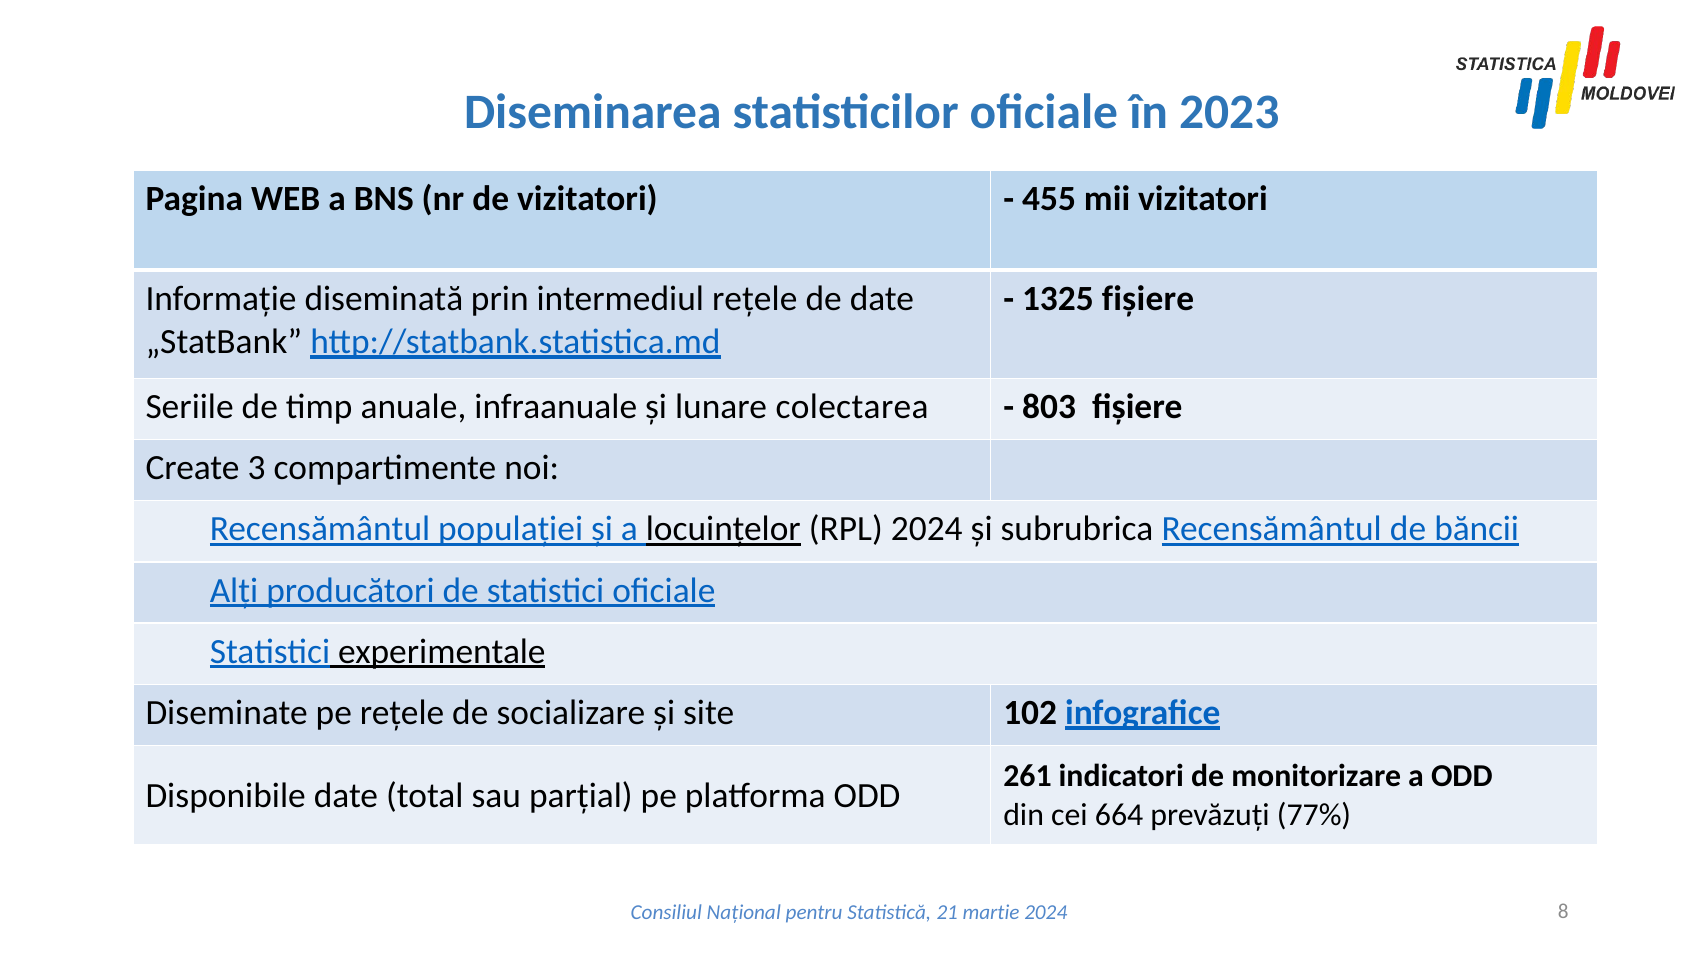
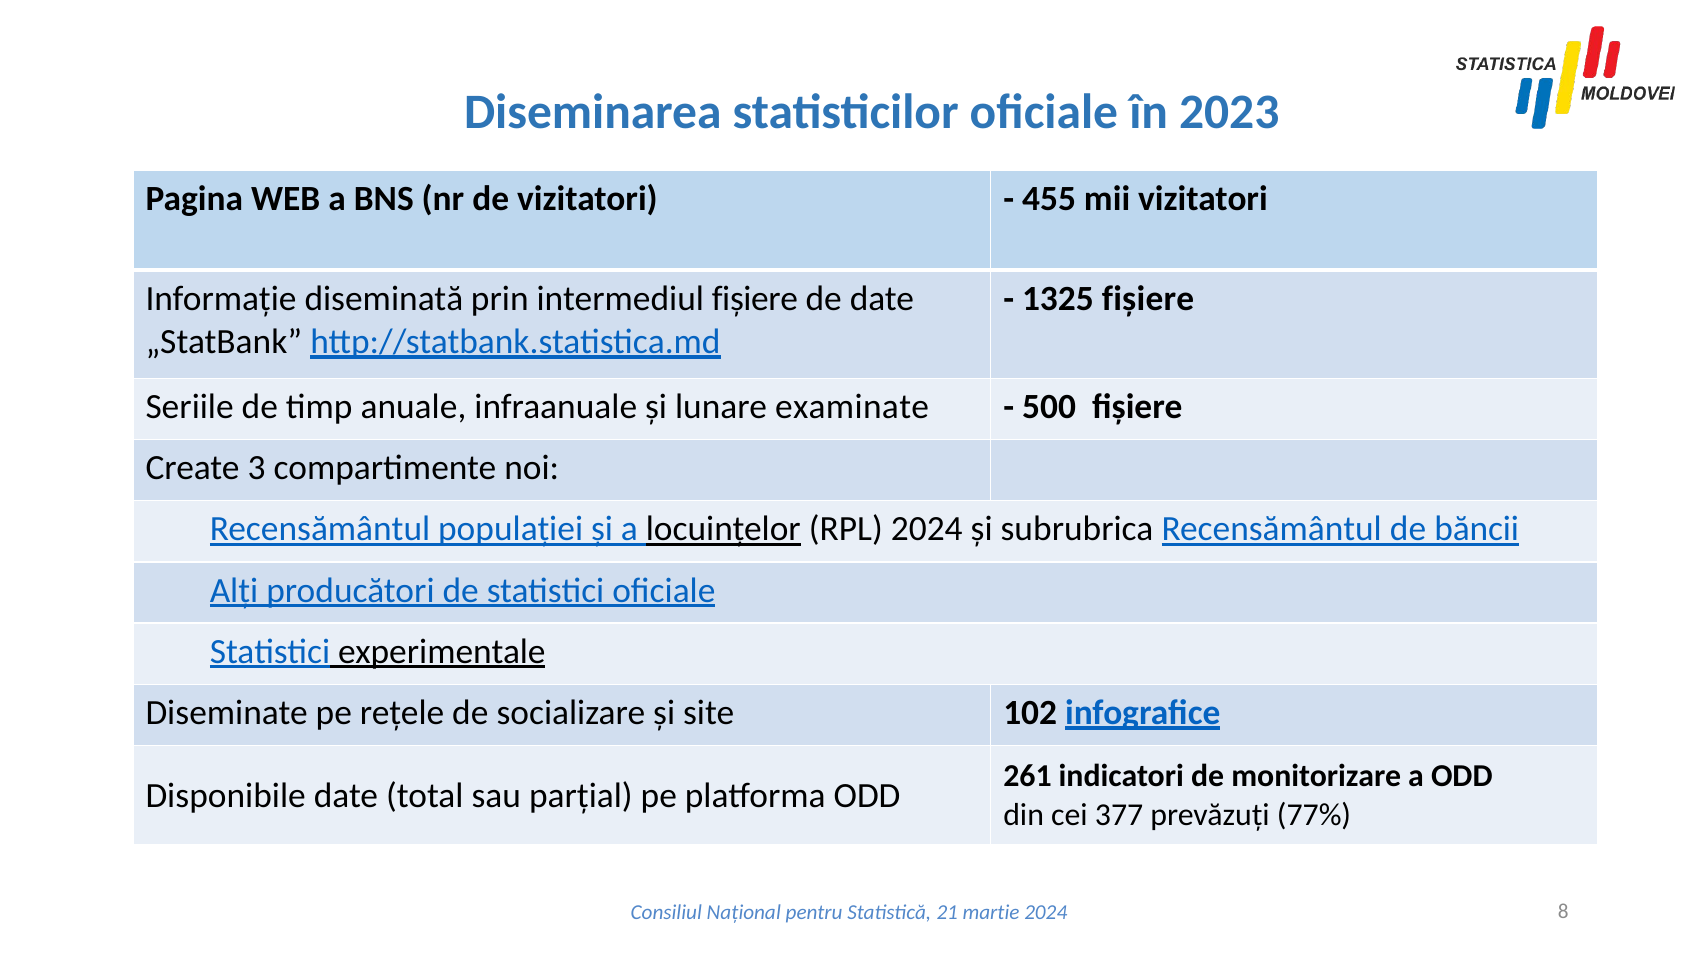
intermediul rețele: rețele -> fișiere (755, 298)
colectarea: colectarea -> examinate (852, 407)
803: 803 -> 500 (1049, 407)
664: 664 -> 377 (1119, 815)
